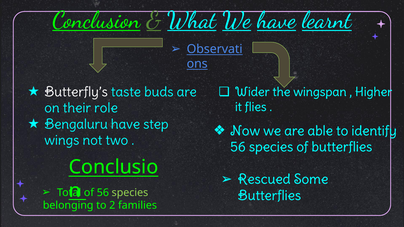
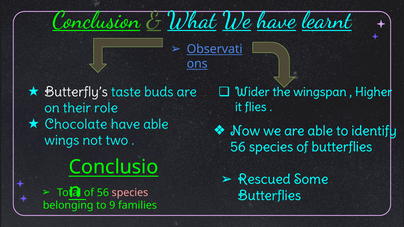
Bengaluru: Bengaluru -> Chocolate (76, 124)
have step: step -> able (156, 124)
species colour: light green -> pink (130, 193)
2: 2 -> 9 (112, 206)
